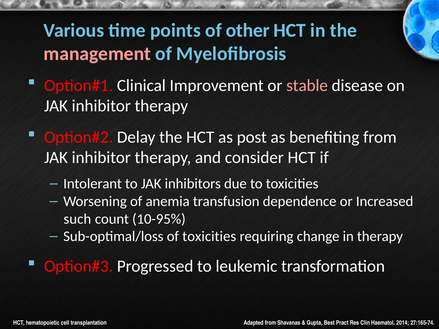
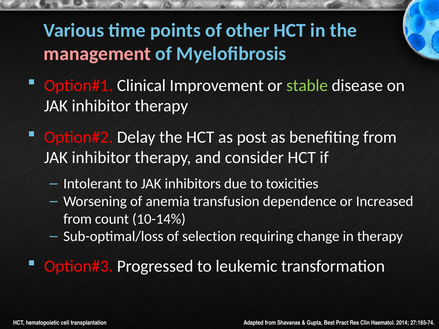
stable colour: pink -> light green (307, 86)
such: such -> from (78, 219)
10-95%: 10-95% -> 10-14% (159, 219)
of toxicities: toxicities -> selection (209, 237)
